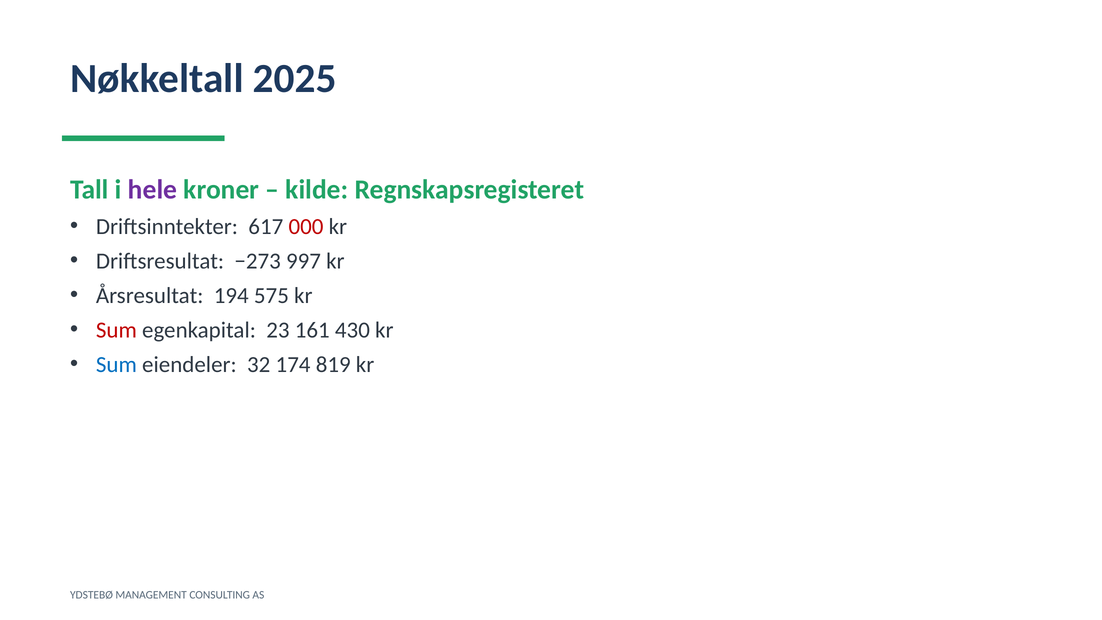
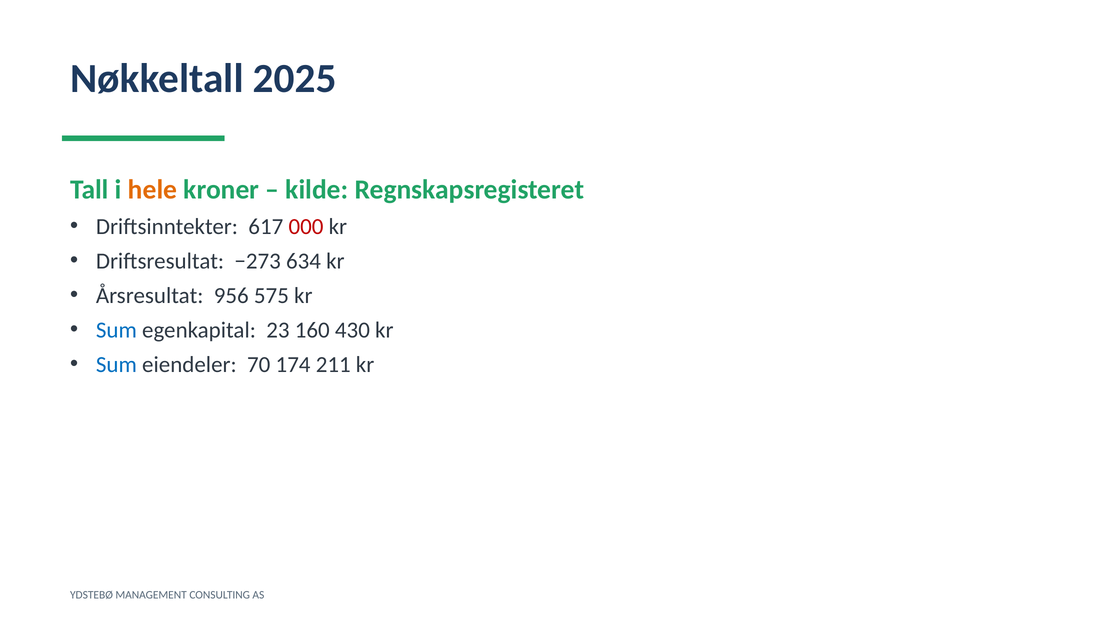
hele colour: purple -> orange (153, 190)
997: 997 -> 634 (304, 261)
194: 194 -> 956 (231, 296)
Sum colour: red -> blue (116, 330)
161: 161 -> 160 (312, 330)
32: 32 -> 70 (259, 364)
819: 819 -> 211 (333, 364)
